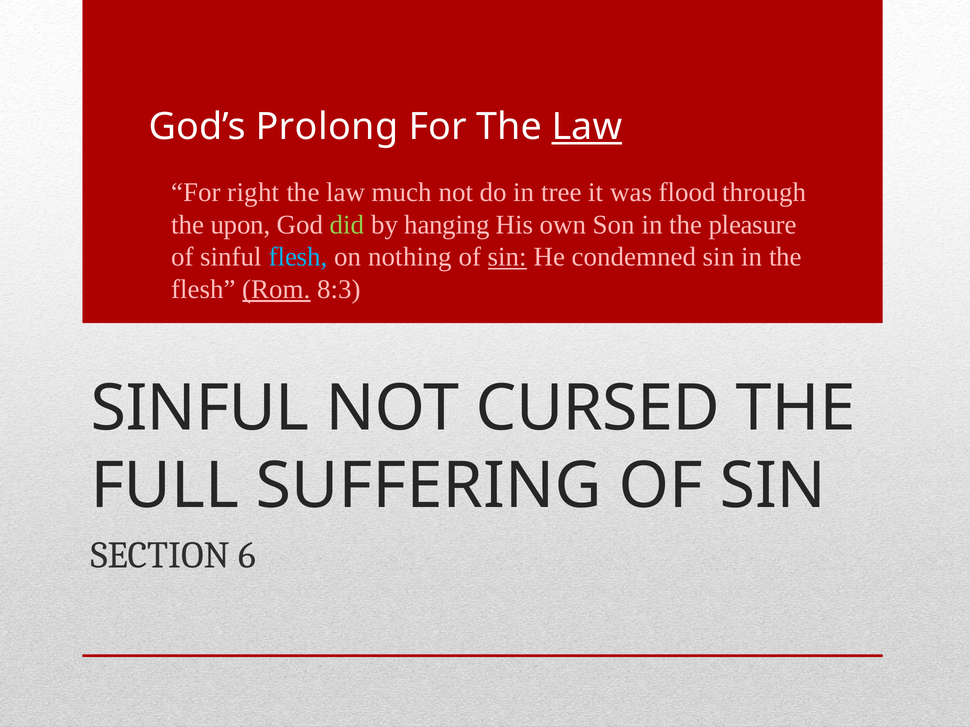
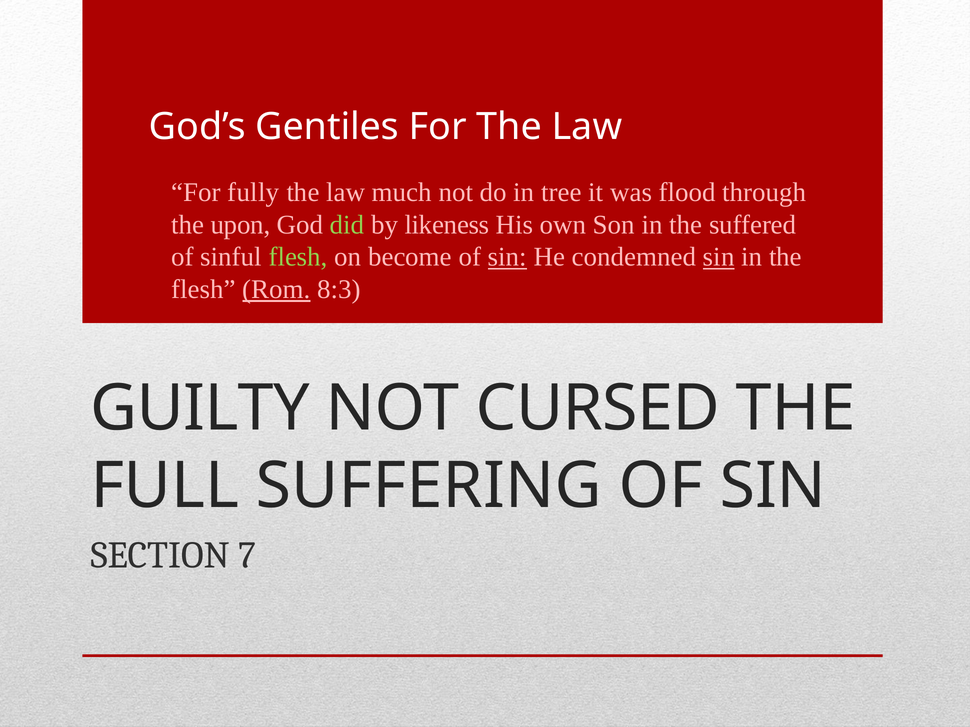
Prolong: Prolong -> Gentiles (327, 127)
Law underline: present -> none (587, 127)
right: right -> fully (253, 193)
hanging: hanging -> likeness (447, 225)
pleasure: pleasure -> suffered (753, 225)
flesh colour: light blue -> light green (298, 257)
nothing: nothing -> become (410, 257)
sin underline: none -> present (719, 257)
SINFUL: SINFUL -> GUILTY (200, 409)
6: 6 -> 7 (247, 556)
